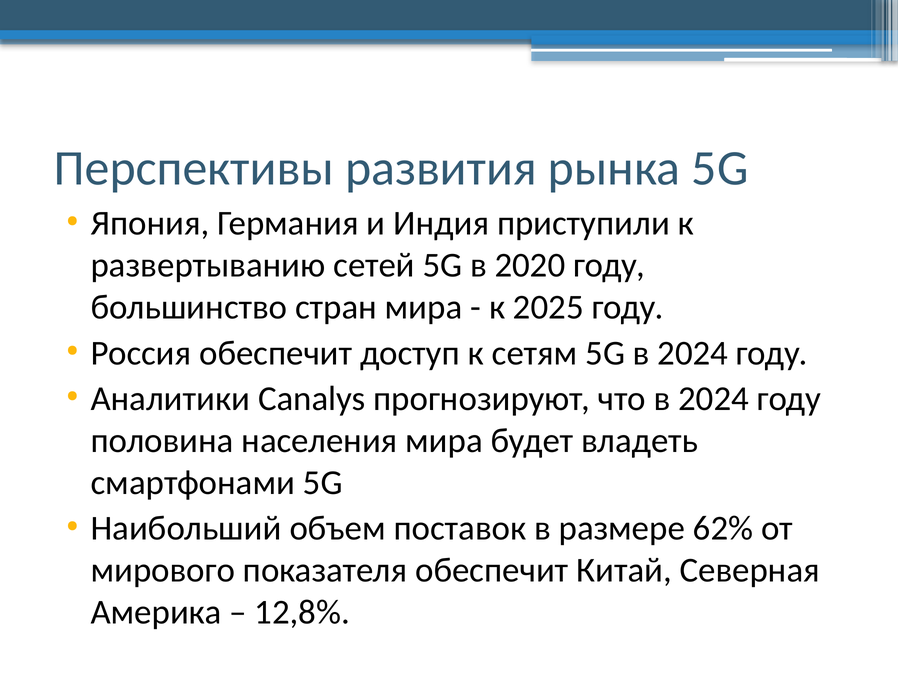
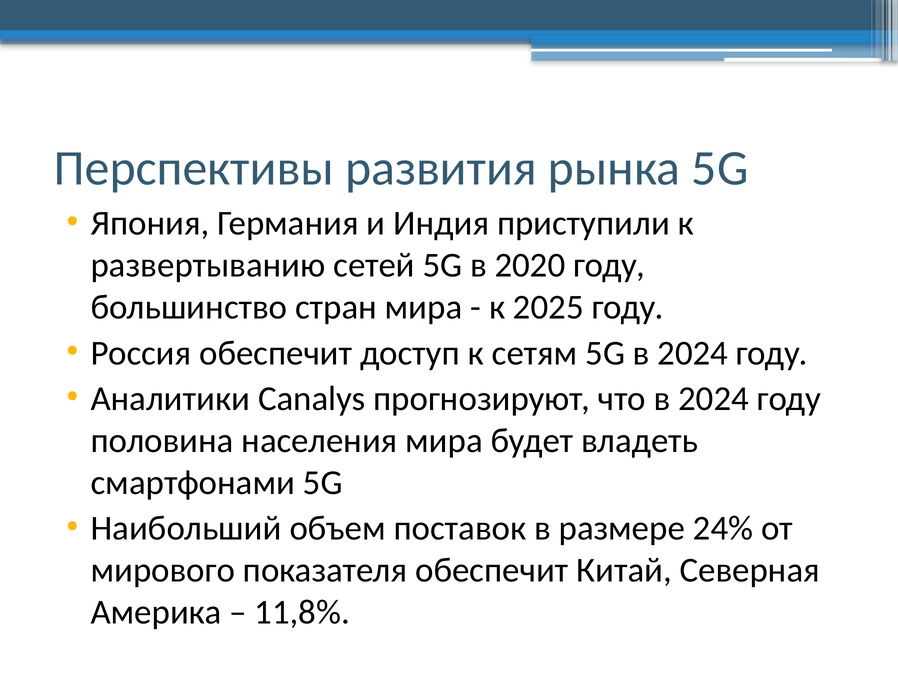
62%: 62% -> 24% (723, 528)
12,8%: 12,8% -> 11,8% (302, 612)
